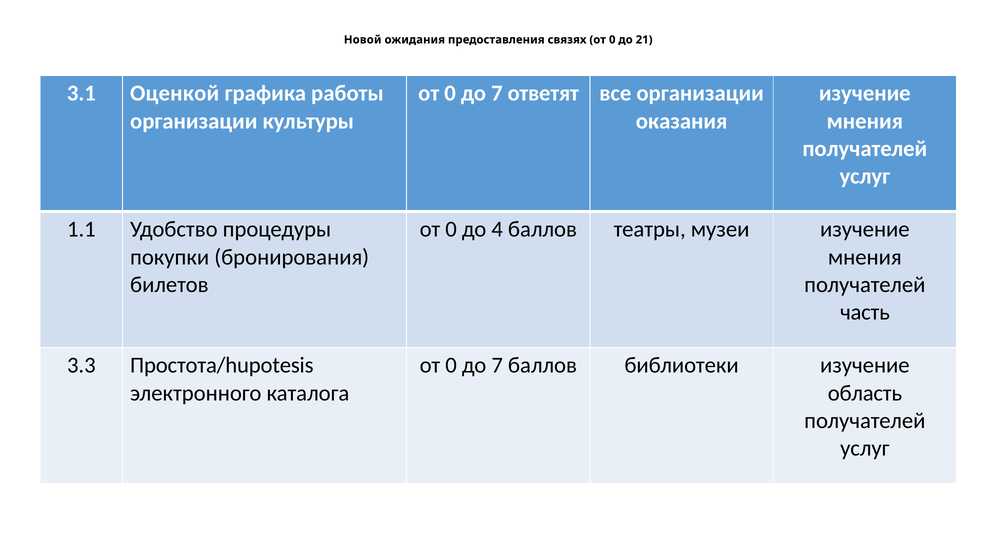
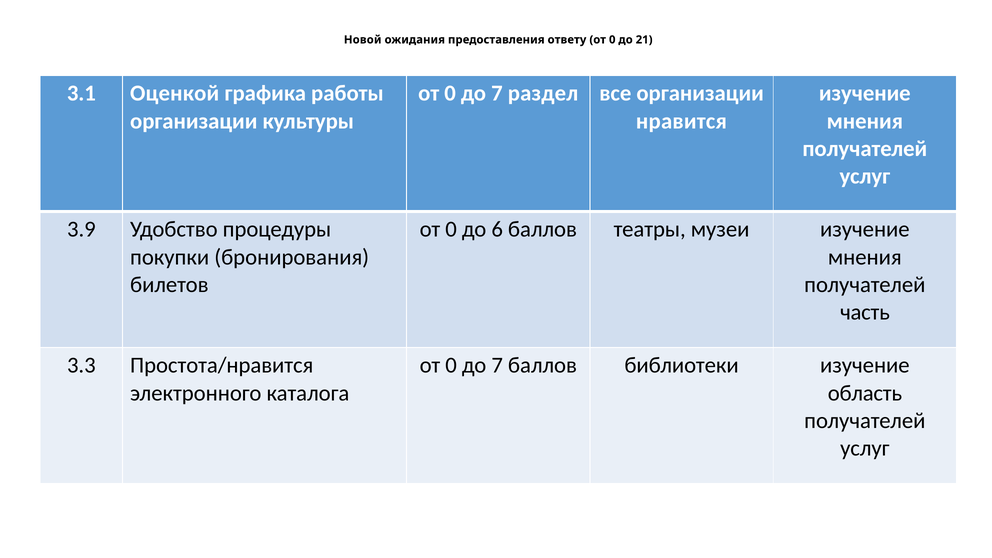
связях: связях -> ответу (567, 40)
ответят: ответят -> раздел (543, 93)
оказания: оказания -> нравится (681, 121)
1.1: 1.1 -> 3.9 (81, 229)
4: 4 -> 6 (497, 229)
Простота/hupotesis: Простота/hupotesis -> Простота/нравится (222, 365)
